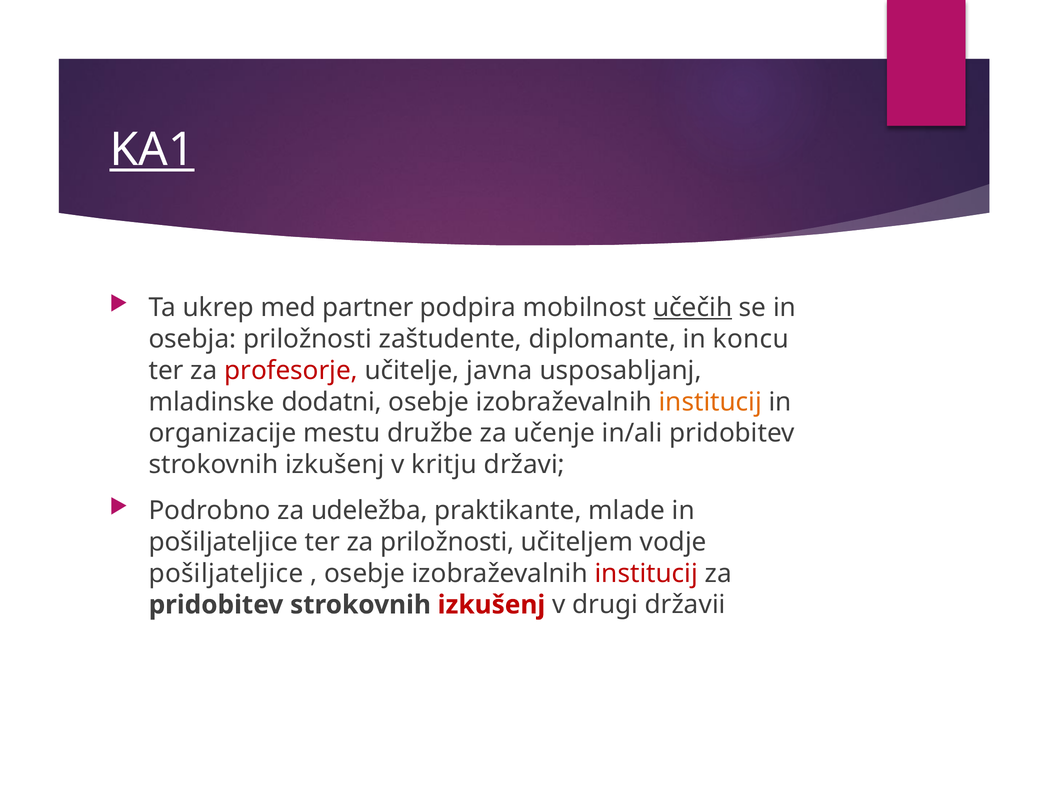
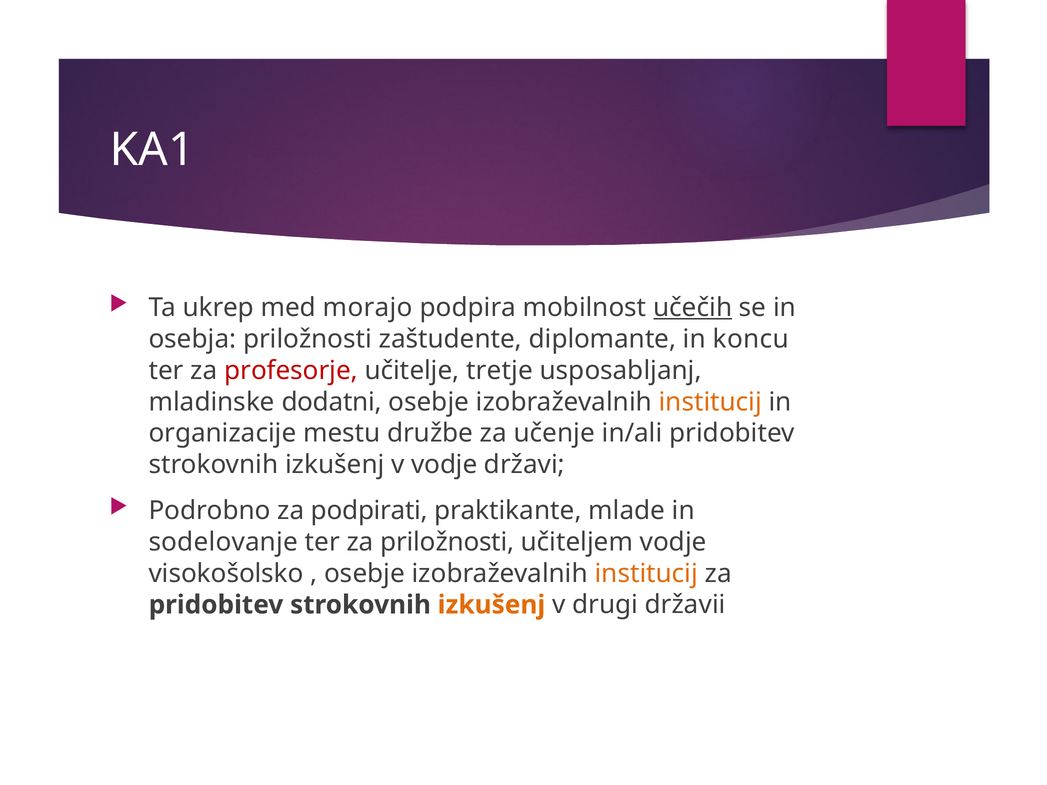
KA1 underline: present -> none (152, 150)
partner: partner -> morajo (368, 308)
javna: javna -> tretje (500, 371)
v kritju: kritju -> vodje (444, 465)
udeležba: udeležba -> podpirati (369, 511)
pošiljateljice: pošiljateljice -> sodelovanje (223, 542)
pošiljateljice: pošiljateljice -> visokošolsko (226, 574)
institucij colour: red -> orange (646, 574)
izkušenj colour: red -> orange (491, 605)
